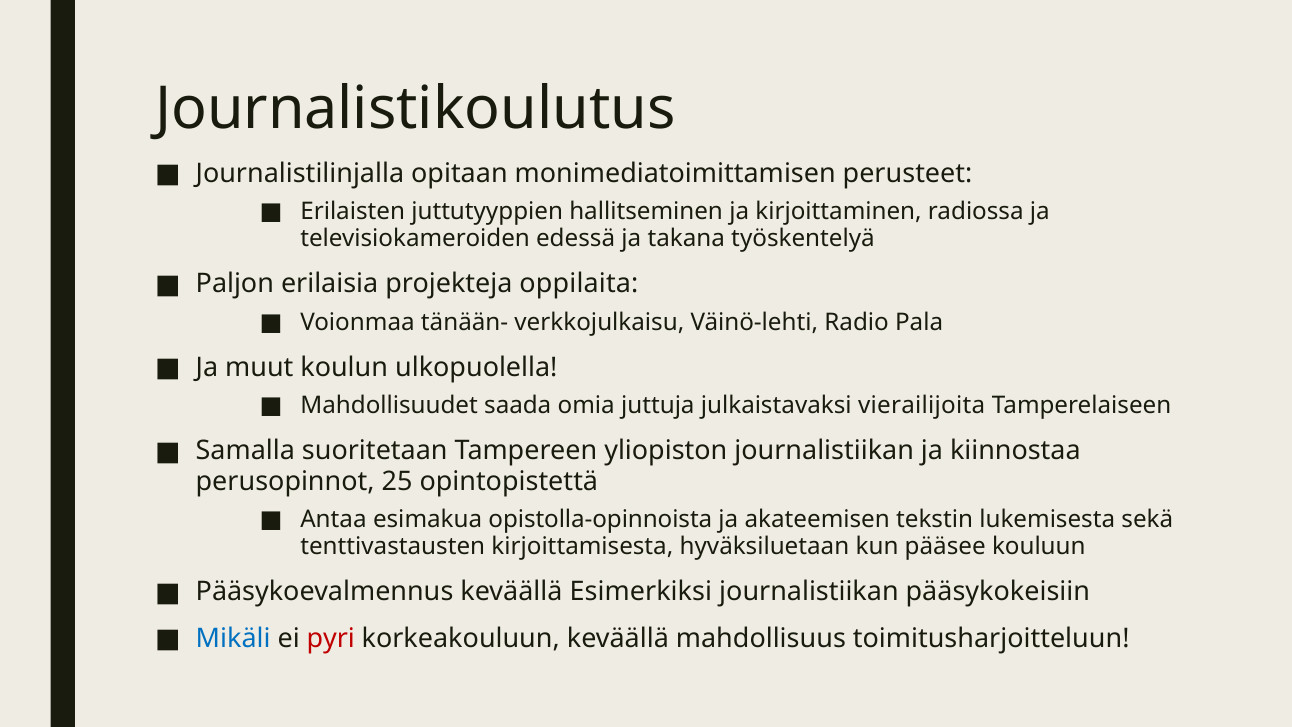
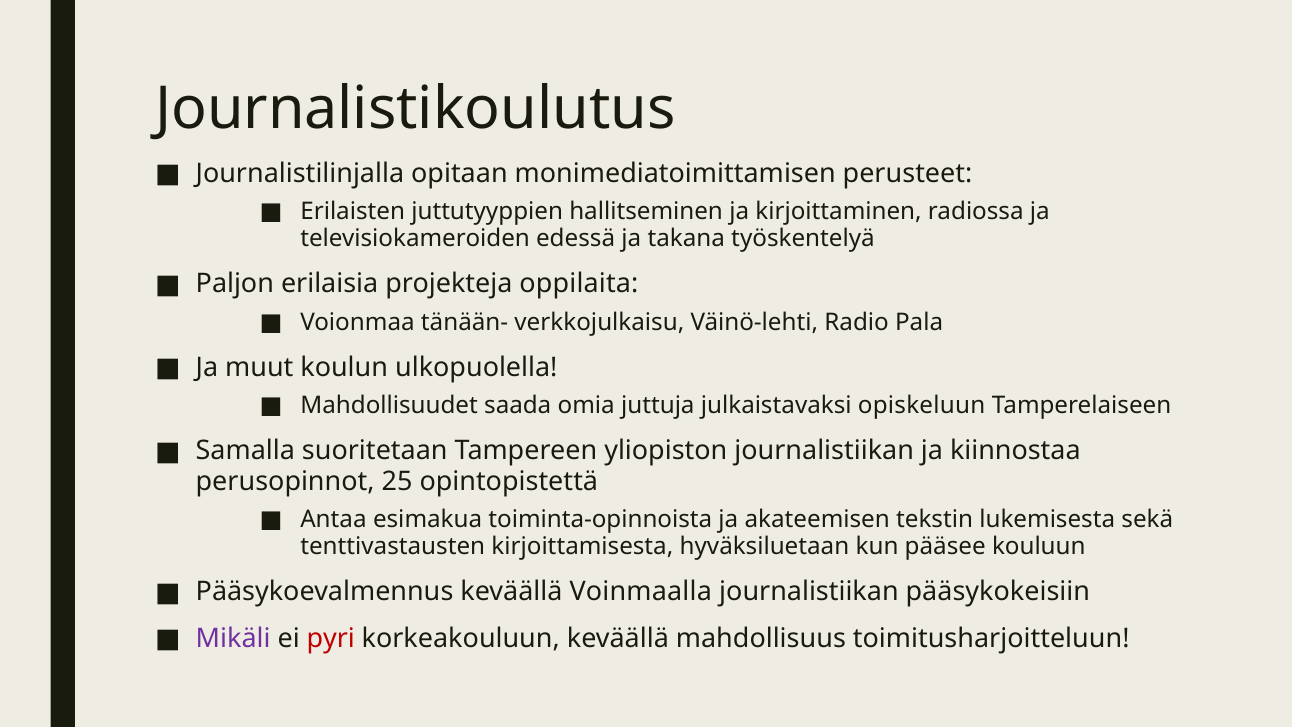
vierailijoita: vierailijoita -> opiskeluun (922, 406)
opistolla-opinnoista: opistolla-opinnoista -> toiminta-opinnoista (600, 519)
Esimerkiksi: Esimerkiksi -> Voinmaalla (641, 592)
Mikäli colour: blue -> purple (233, 638)
